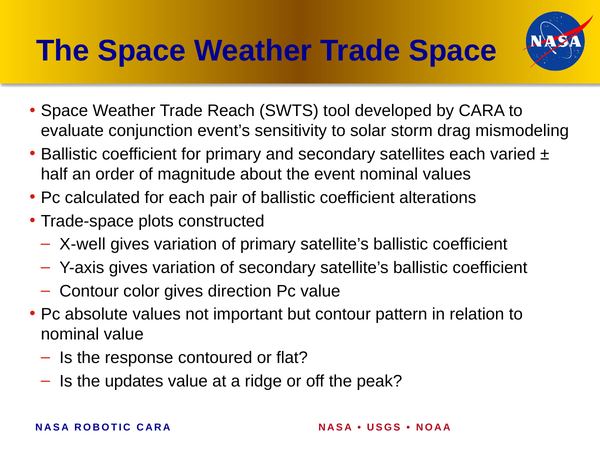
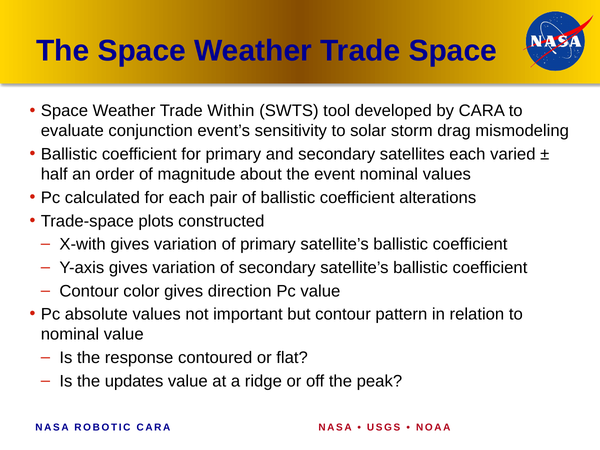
Reach: Reach -> Within (231, 111)
X-well: X-well -> X-with (83, 244)
